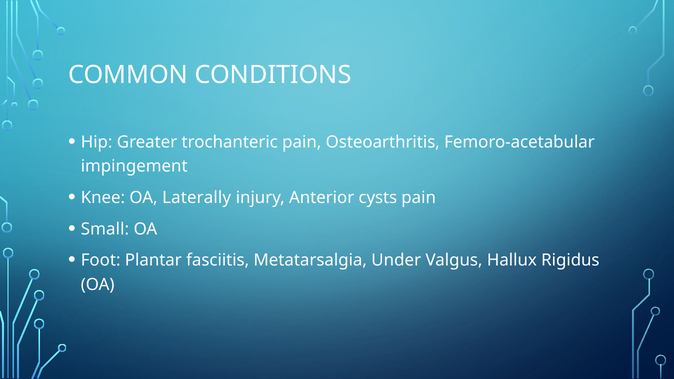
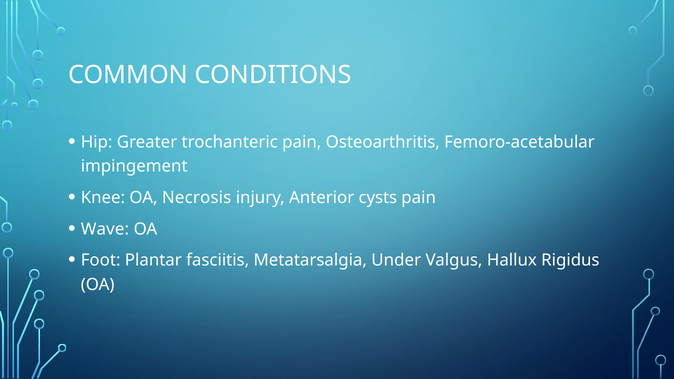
Laterally: Laterally -> Necrosis (197, 198)
Small: Small -> Wave (105, 229)
